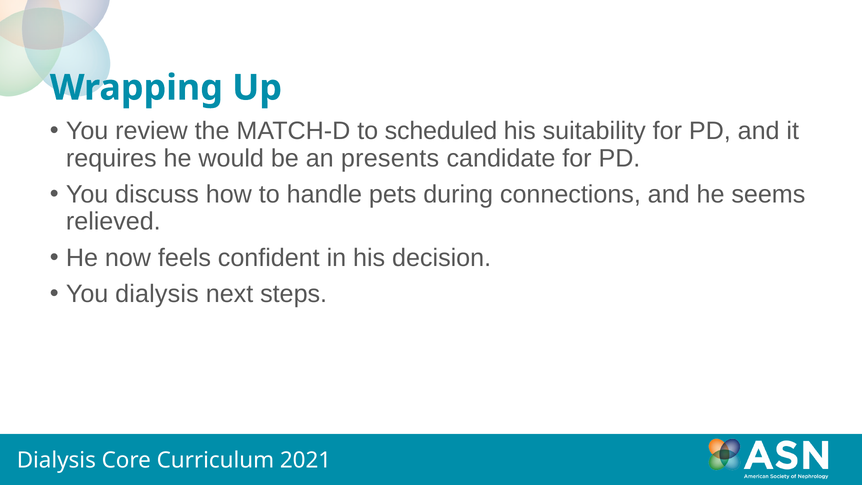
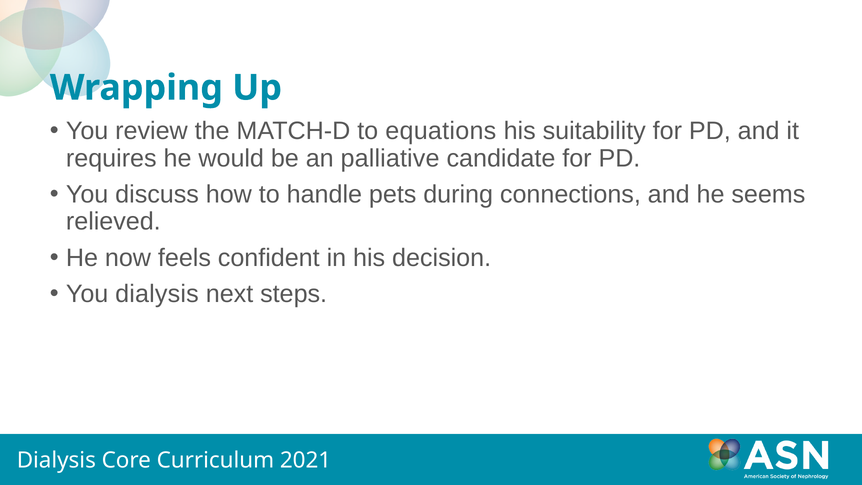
scheduled: scheduled -> equations (441, 131)
presents: presents -> palliative (390, 158)
